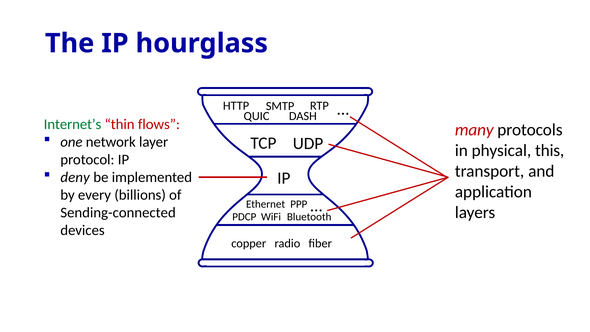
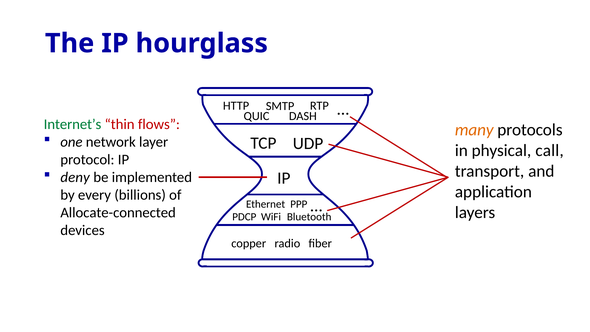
many colour: red -> orange (474, 130)
this: this -> call (550, 150)
Sending-connected: Sending-connected -> Allocate-connected (118, 213)
